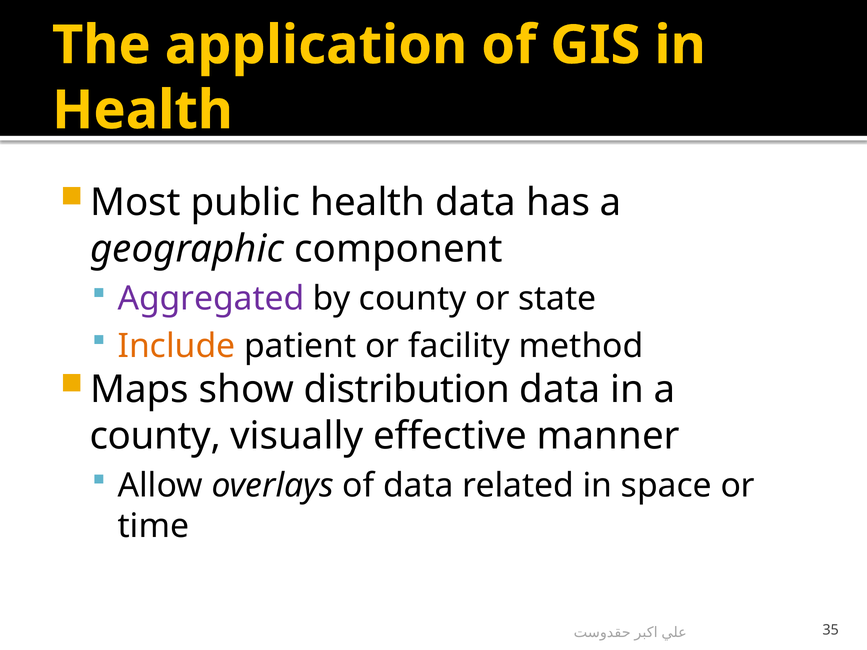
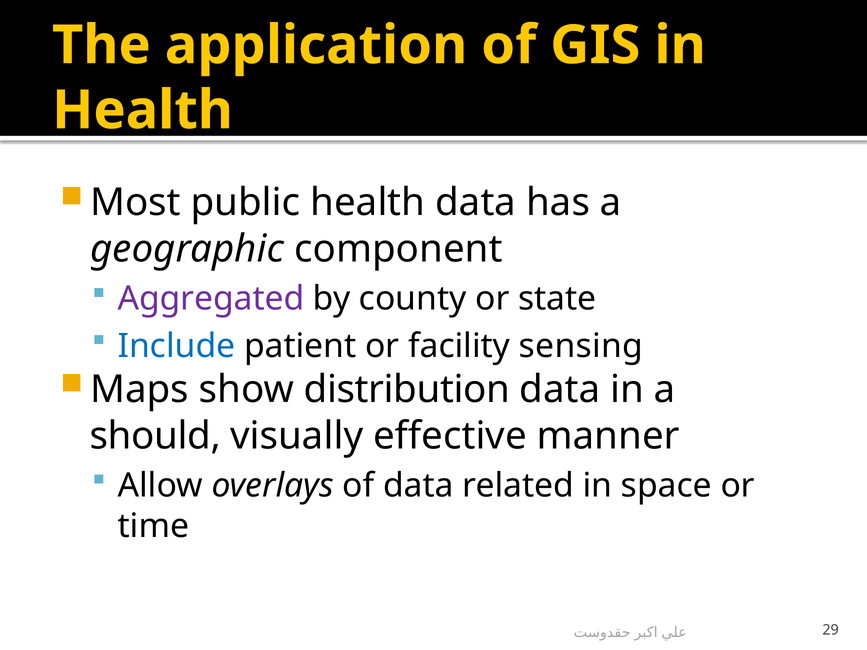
Include colour: orange -> blue (177, 346)
method: method -> sensing (581, 346)
county: county -> should (155, 436)
35: 35 -> 29 (831, 630)
